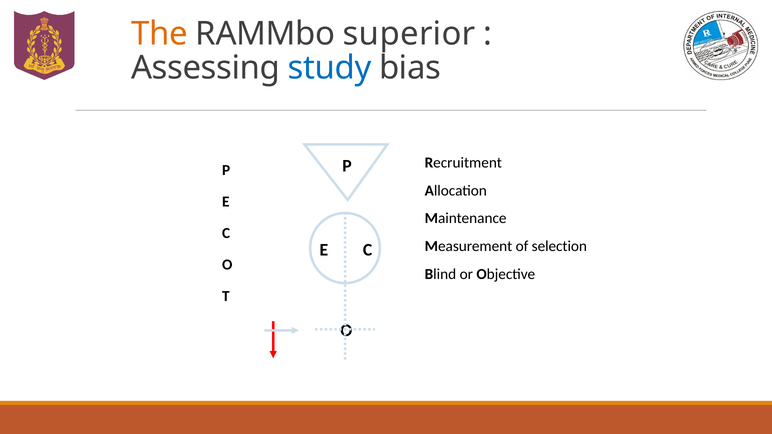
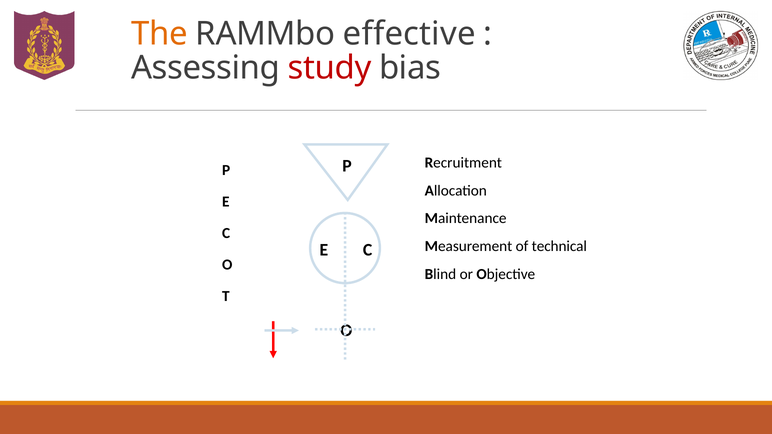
superior: superior -> effective (409, 34)
study colour: blue -> red (330, 68)
selection: selection -> technical (559, 246)
